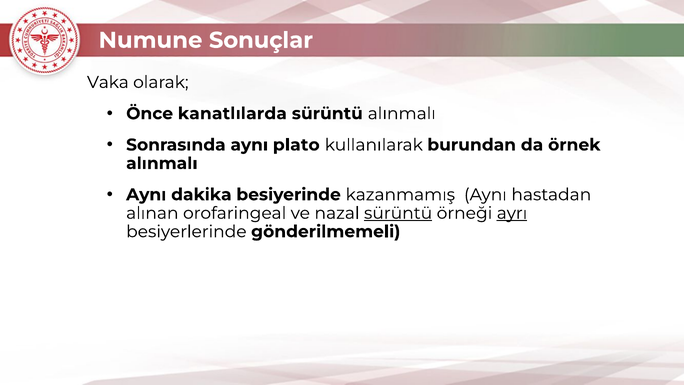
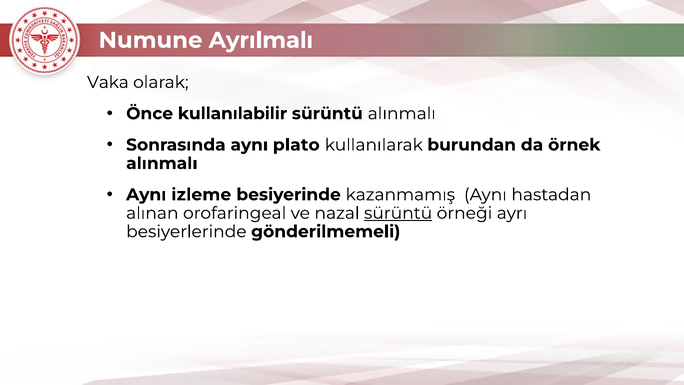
Sonuçlar: Sonuçlar -> Ayrılmalı (261, 40)
kanatlılarda: kanatlılarda -> kullanılabilir (233, 114)
dakika: dakika -> izleme (201, 195)
ayrı underline: present -> none (512, 213)
